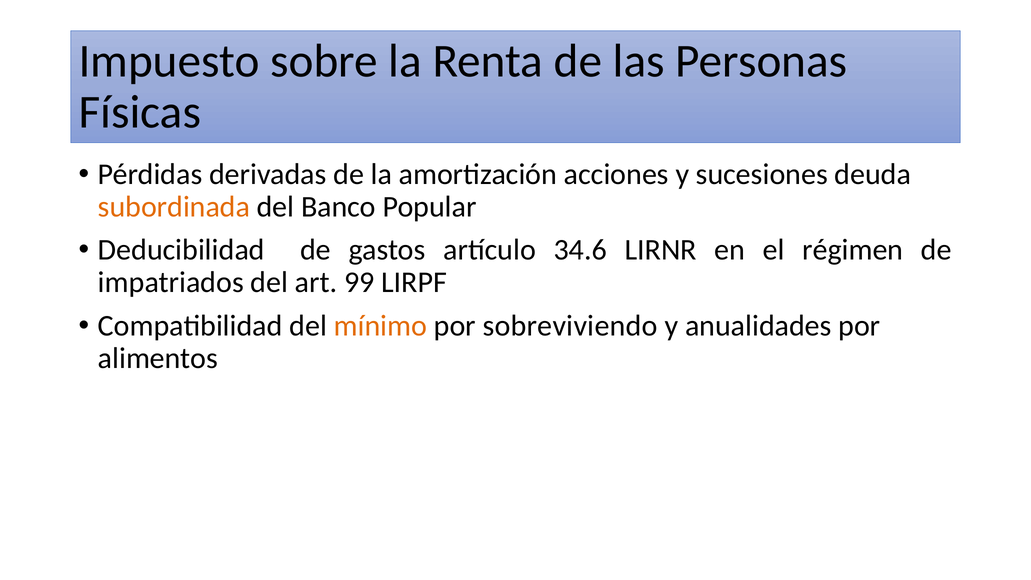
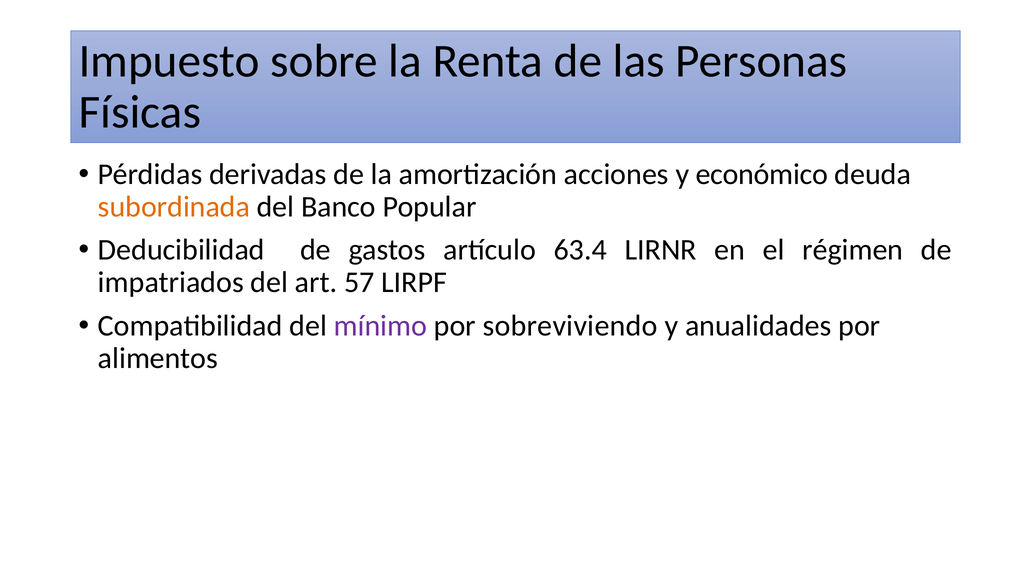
sucesiones: sucesiones -> económico (762, 174)
34.6: 34.6 -> 63.4 (580, 250)
99: 99 -> 57 (359, 283)
mínimo colour: orange -> purple (380, 326)
